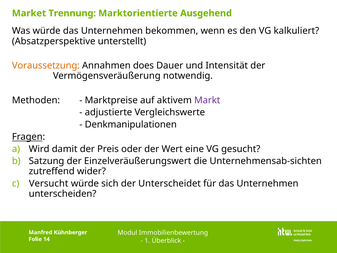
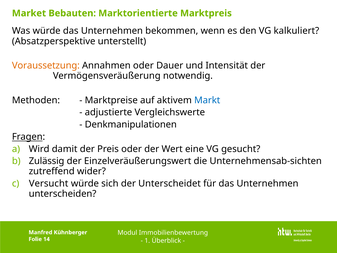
Trennung: Trennung -> Bebauten (72, 13)
Ausgehend: Ausgehend -> Marktpreis (206, 13)
Annahmen does: does -> oder (143, 65)
Markt colour: purple -> blue (207, 100)
Satzung: Satzung -> Zulässig (47, 161)
